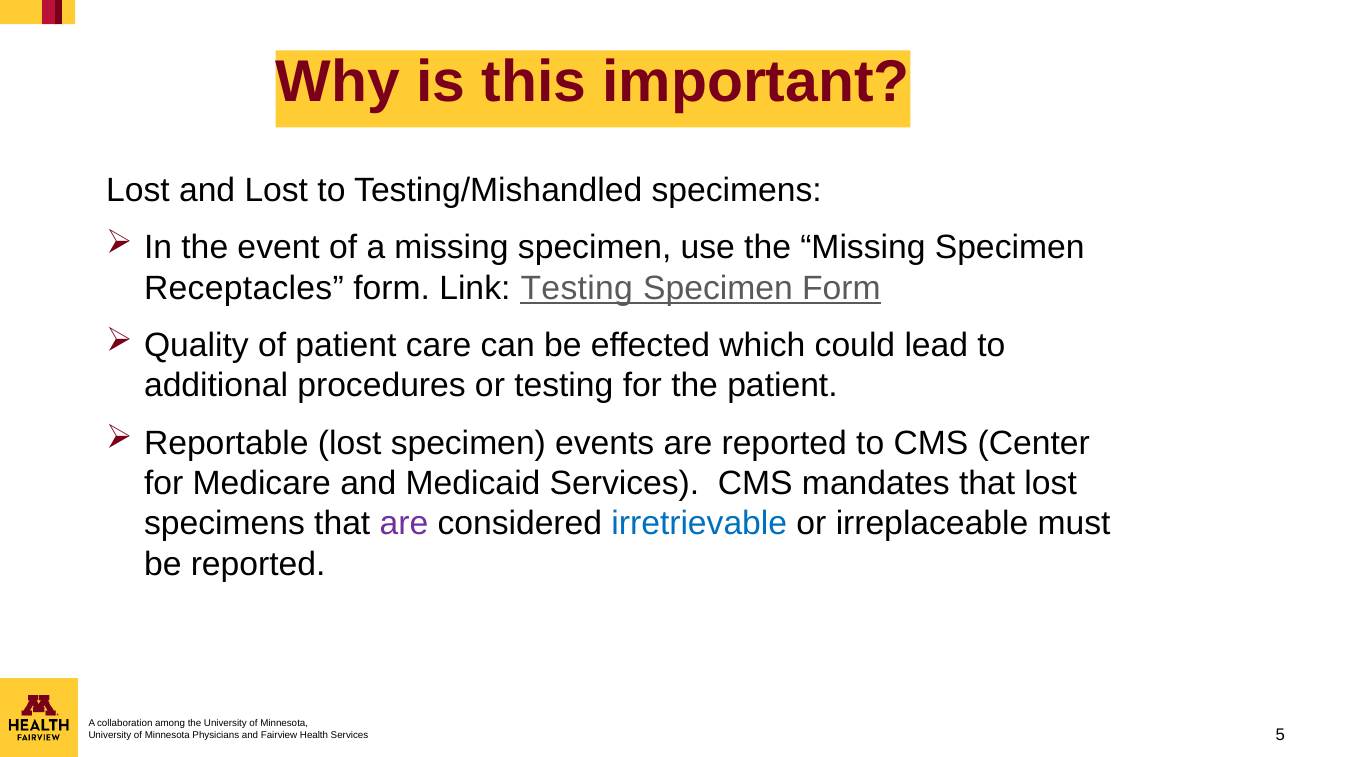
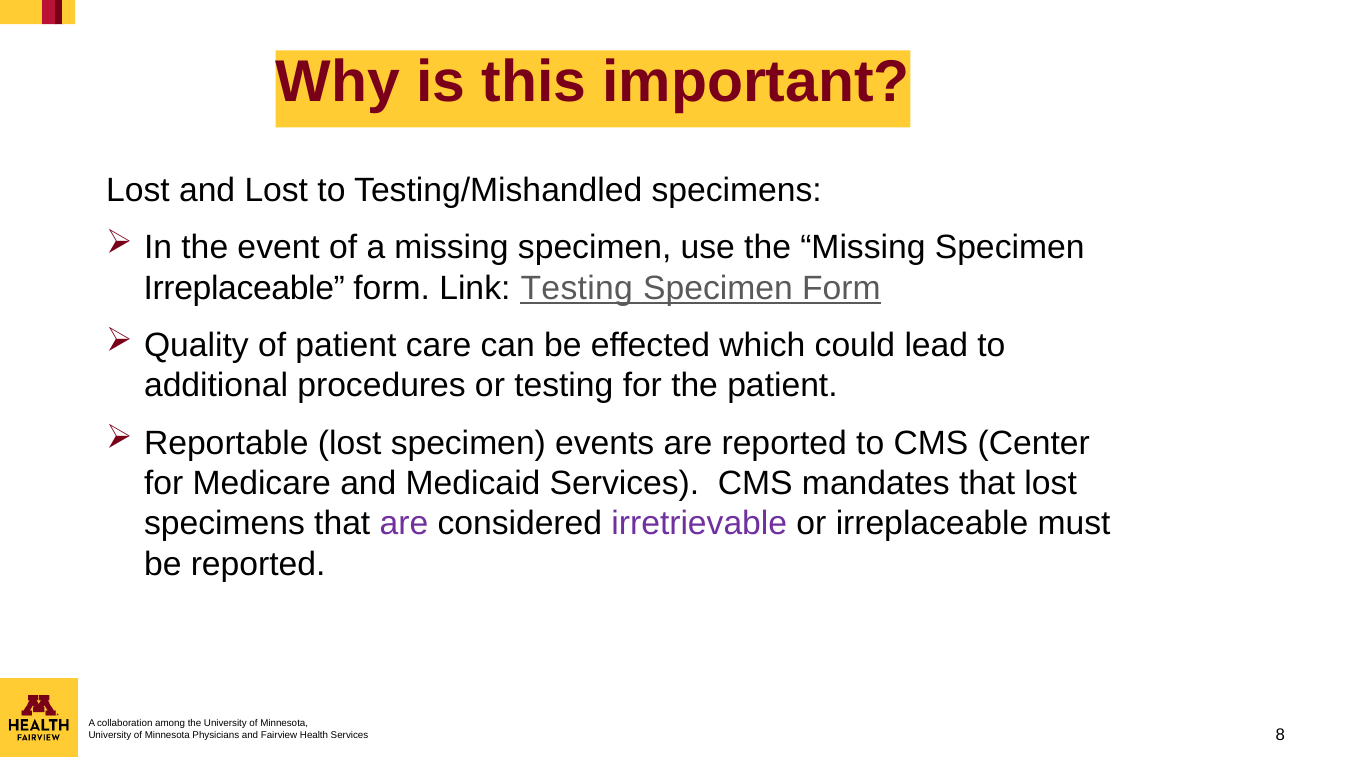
Receptacles: Receptacles -> Irreplaceable (244, 288)
irretrievable colour: blue -> purple (699, 524)
5: 5 -> 8 (1280, 735)
